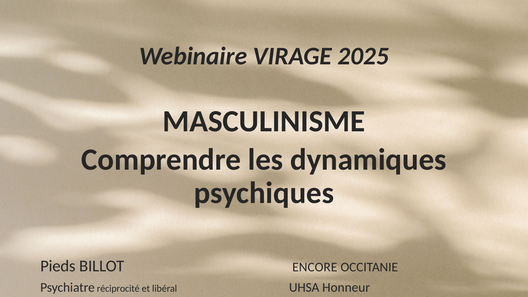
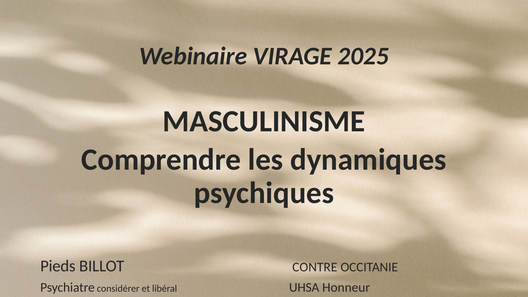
ENCORE: ENCORE -> CONTRE (315, 267)
réciprocité: réciprocité -> considérer (118, 289)
